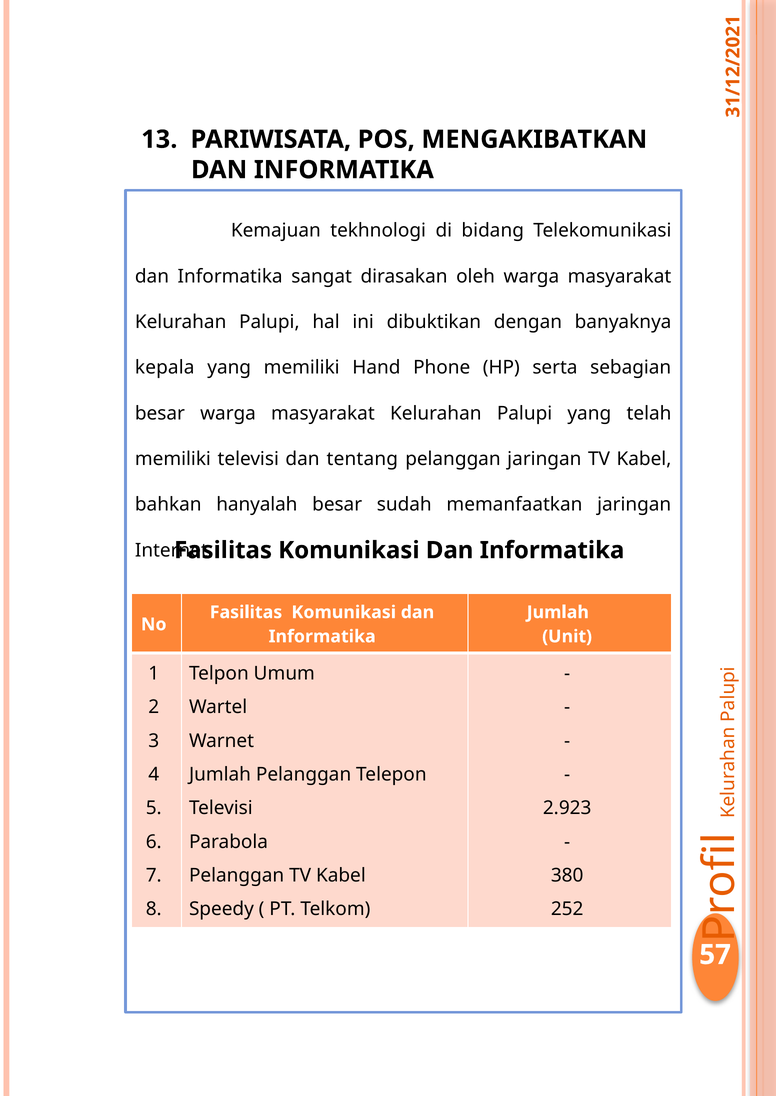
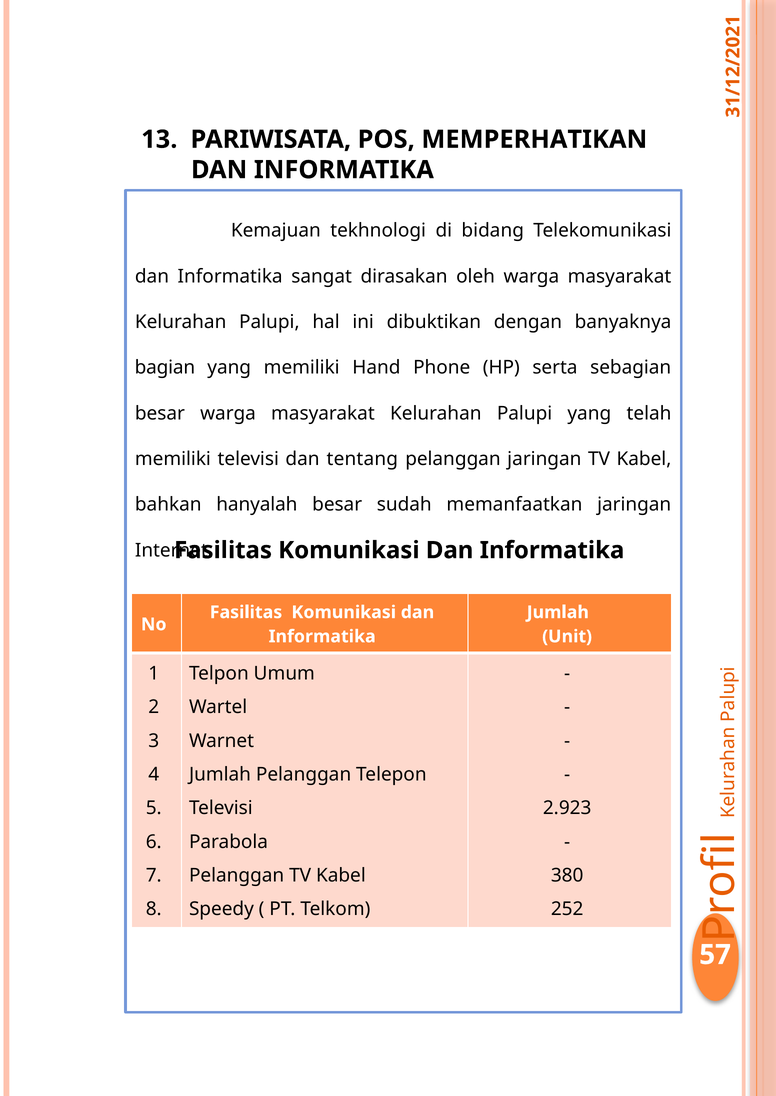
MENGAKIBATKAN: MENGAKIBATKAN -> MEMPERHATIKAN (534, 139)
kepala: kepala -> bagian (165, 367)
